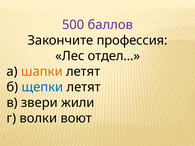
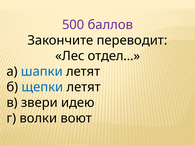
профессия: профессия -> переводит (132, 40)
шапки colour: orange -> blue (42, 72)
жили: жили -> идею (78, 103)
